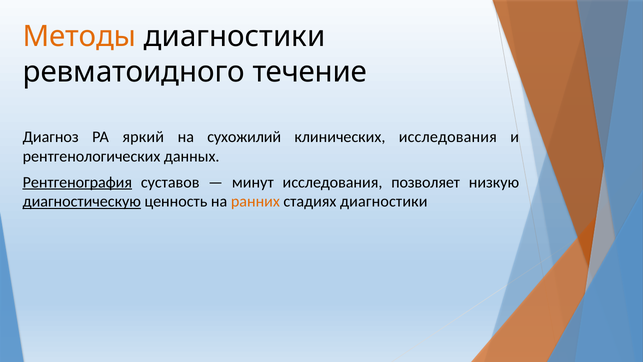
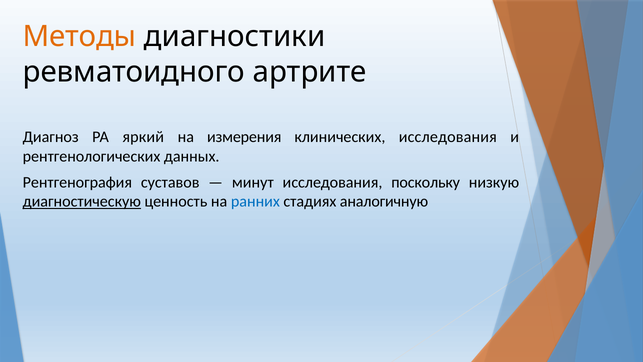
течение: течение -> артрите (310, 72)
сухожилий: сухожилий -> измерения (244, 137)
Рентгенография underline: present -> none (77, 182)
позволяет: позволяет -> поскольку (426, 182)
ранних colour: orange -> blue (255, 201)
стадиях диагностики: диагностики -> аналогичную (384, 201)
